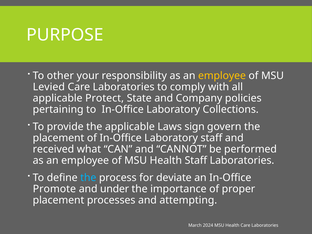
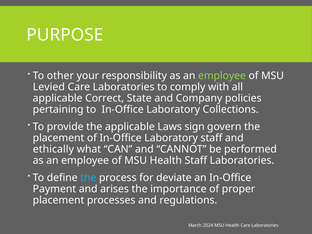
employee colour: yellow -> light green (222, 76)
Protect: Protect -> Correct (105, 98)
received: received -> ethically (53, 149)
Promote: Promote -> Payment (54, 189)
under: under -> arises (115, 189)
attempting: attempting -> regulations (188, 200)
